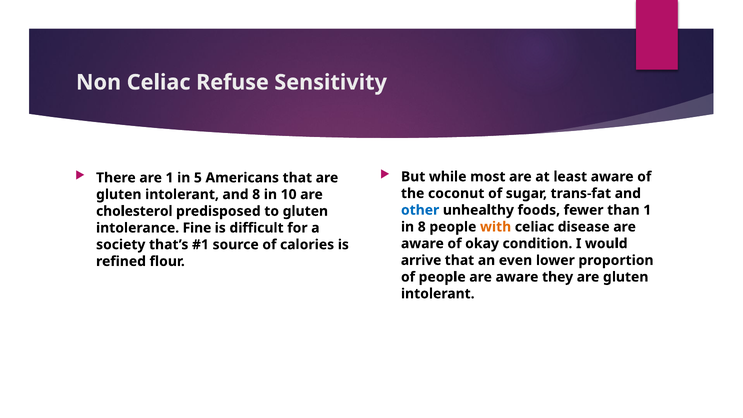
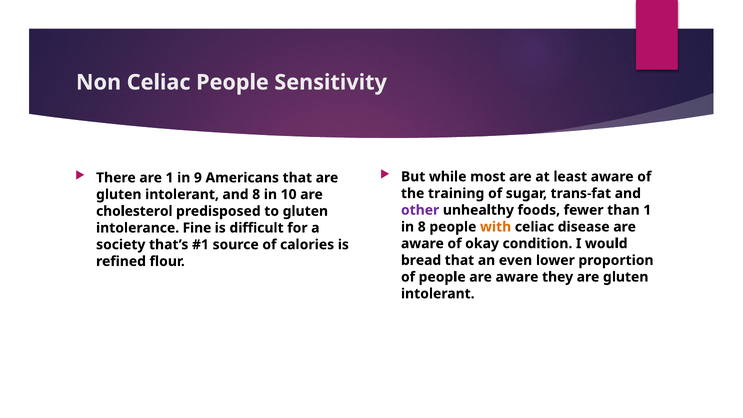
Celiac Refuse: Refuse -> People (232, 82)
5: 5 -> 9 (198, 178)
coconut: coconut -> training (456, 193)
other colour: blue -> purple (420, 210)
arrive: arrive -> bread (421, 260)
